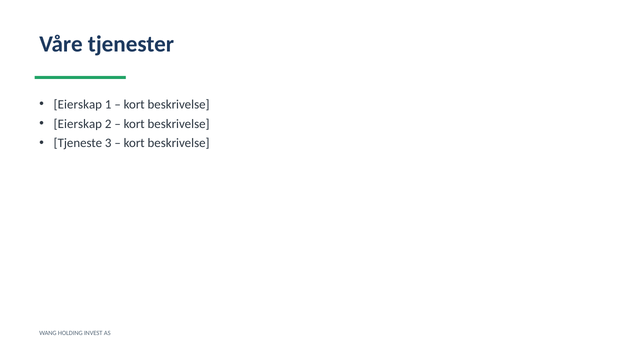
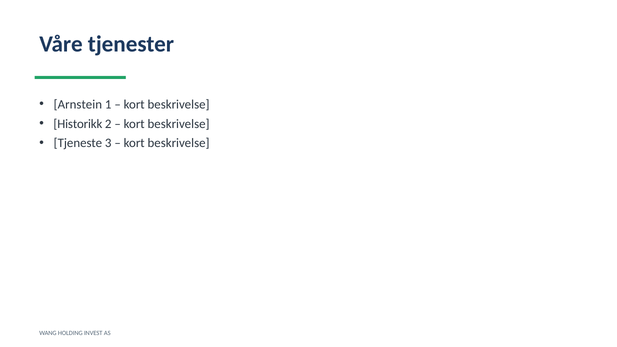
Eierskap: Eierskap -> Arnstein (78, 105)
Eierskap: Eierskap -> Historikk (78, 124)
